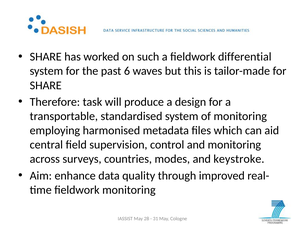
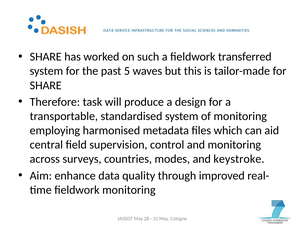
differential: differential -> transferred (245, 57)
6: 6 -> 5 (127, 71)
